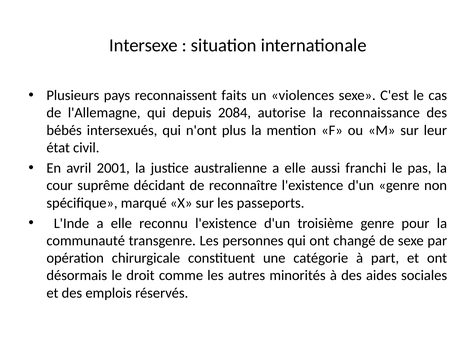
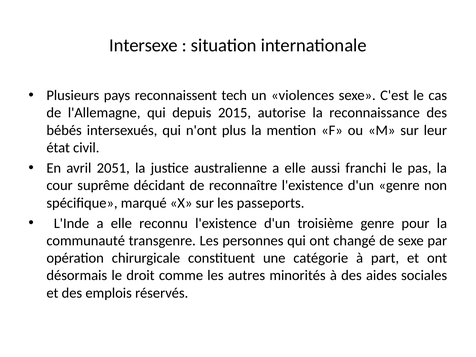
faits: faits -> tech (234, 95)
2084: 2084 -> 2015 (235, 113)
2001: 2001 -> 2051 (113, 168)
